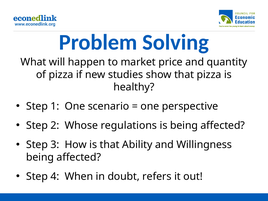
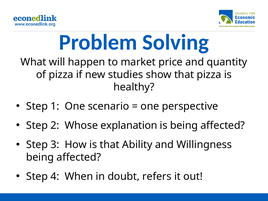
regulations: regulations -> explanation (129, 126)
